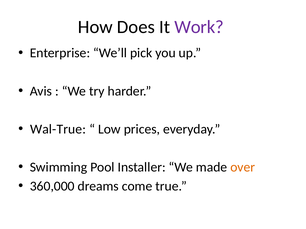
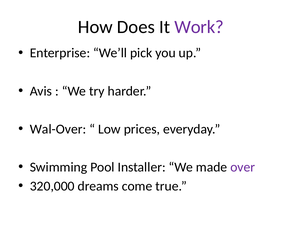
Wal-True: Wal-True -> Wal-Over (58, 129)
over colour: orange -> purple (243, 167)
360,000: 360,000 -> 320,000 (52, 187)
